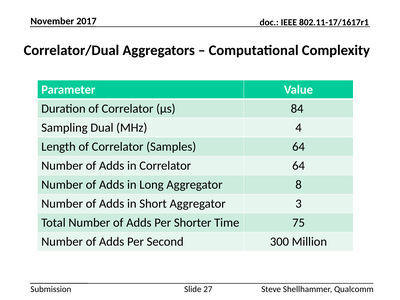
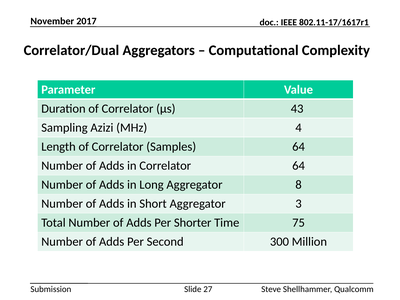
84: 84 -> 43 (297, 109)
Dual: Dual -> Azizi (102, 128)
